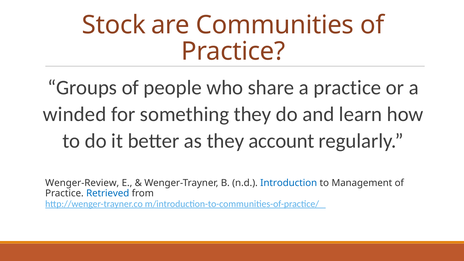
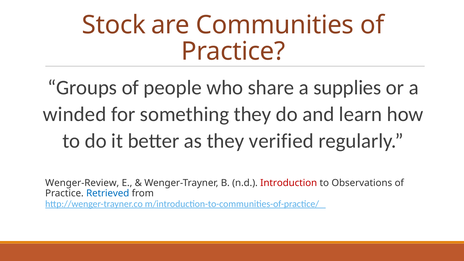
a practice: practice -> supplies (347, 88)
account: account -> verified (281, 141)
Introduction colour: blue -> red (289, 183)
Management: Management -> Observations (362, 183)
